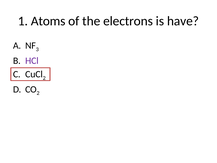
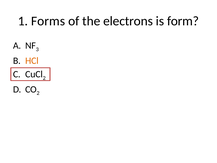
Atoms: Atoms -> Forms (48, 21)
have: have -> form (183, 21)
HCl colour: purple -> orange (32, 61)
